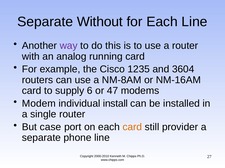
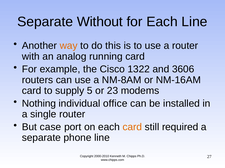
way colour: purple -> orange (69, 46)
1235: 1235 -> 1322 (139, 69)
3604: 3604 -> 3606 (183, 69)
6: 6 -> 5 (90, 91)
47: 47 -> 23 (113, 91)
Modem: Modem -> Nothing (39, 104)
install: install -> office (115, 104)
provider: provider -> required (180, 128)
